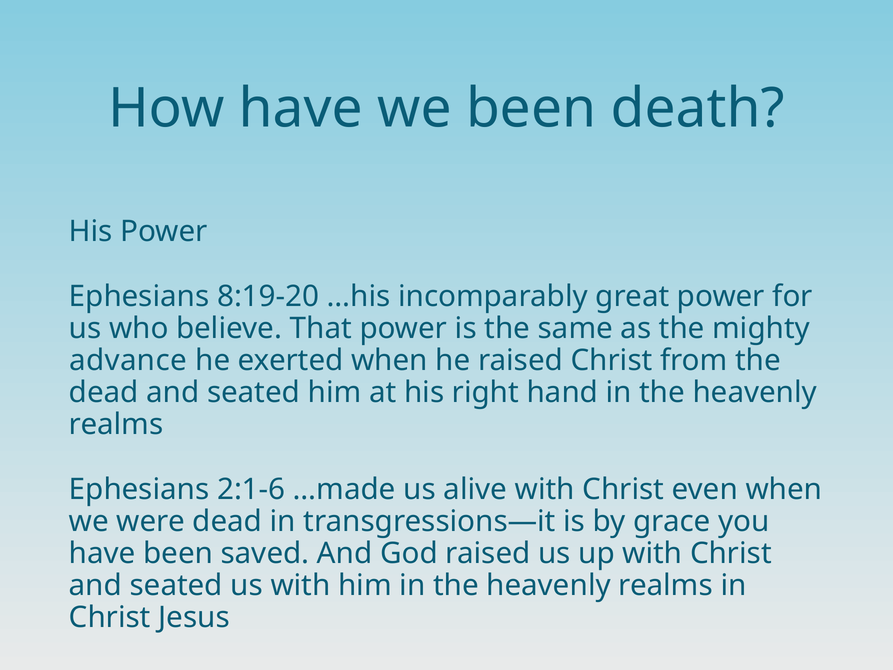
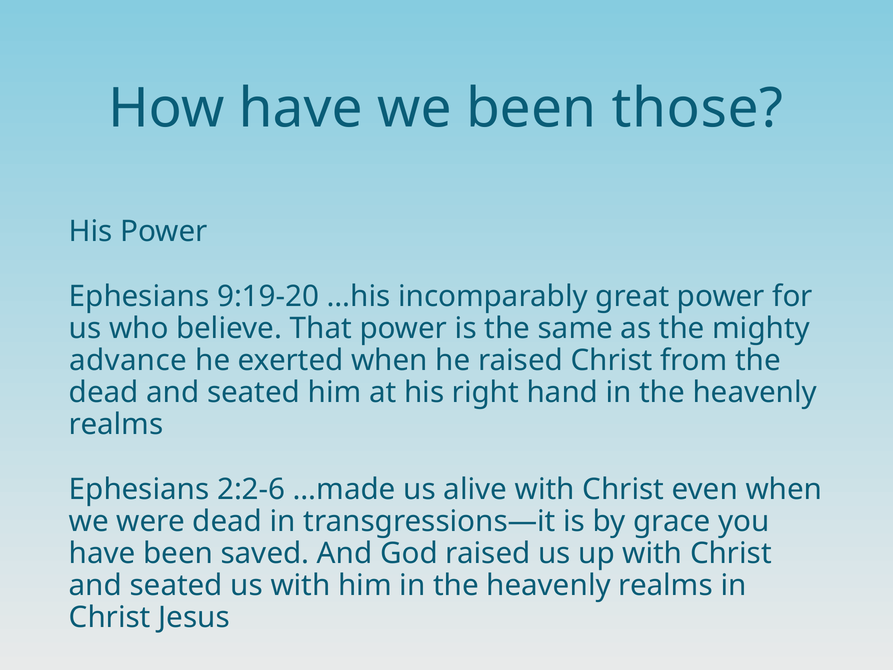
death: death -> those (697, 109)
8:19-20: 8:19-20 -> 9:19-20 (268, 296)
2:1-6: 2:1-6 -> 2:2-6 (251, 489)
